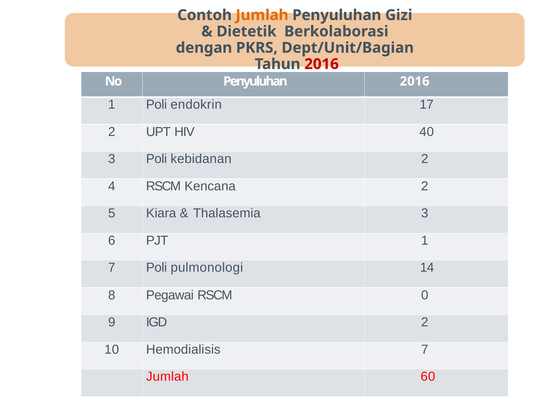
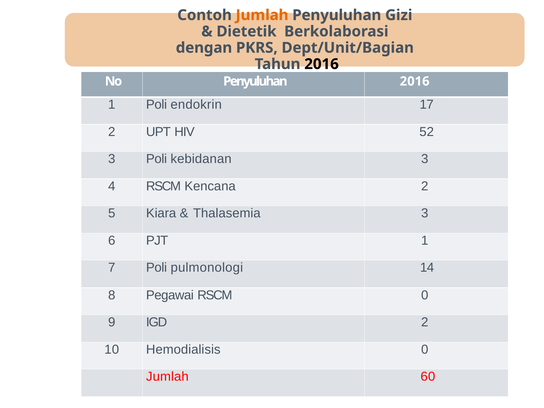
2016 colour: red -> black (322, 64)
40: 40 -> 52 (427, 132)
kebidanan 2: 2 -> 3 (425, 159)
Hemodialisis 7: 7 -> 0 (425, 350)
